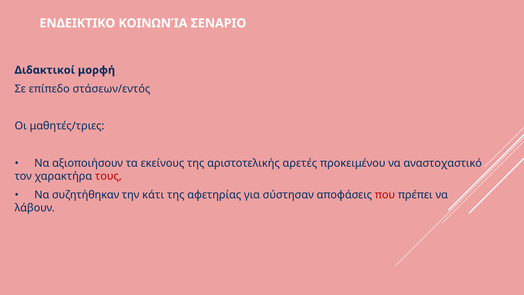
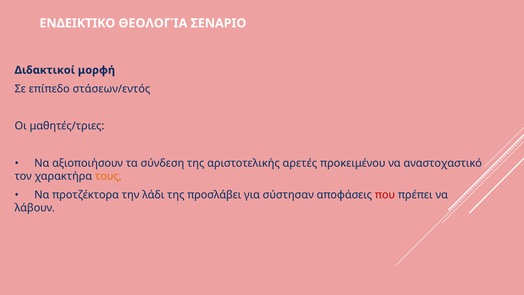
ΚΟΙΝΩΝΊΑ: ΚΟΙΝΩΝΊΑ -> ΘΕΟΛΟΓΊΑ (153, 23)
εκείνους: εκείνους -> σύνδεση (162, 163)
τους colour: red -> orange (108, 176)
συζητήθηκαν: συζητήθηκαν -> προτζέκτορα (86, 195)
κάτι: κάτι -> λάδι (153, 195)
αφετηρίας: αφετηρίας -> προσλάβει (214, 195)
